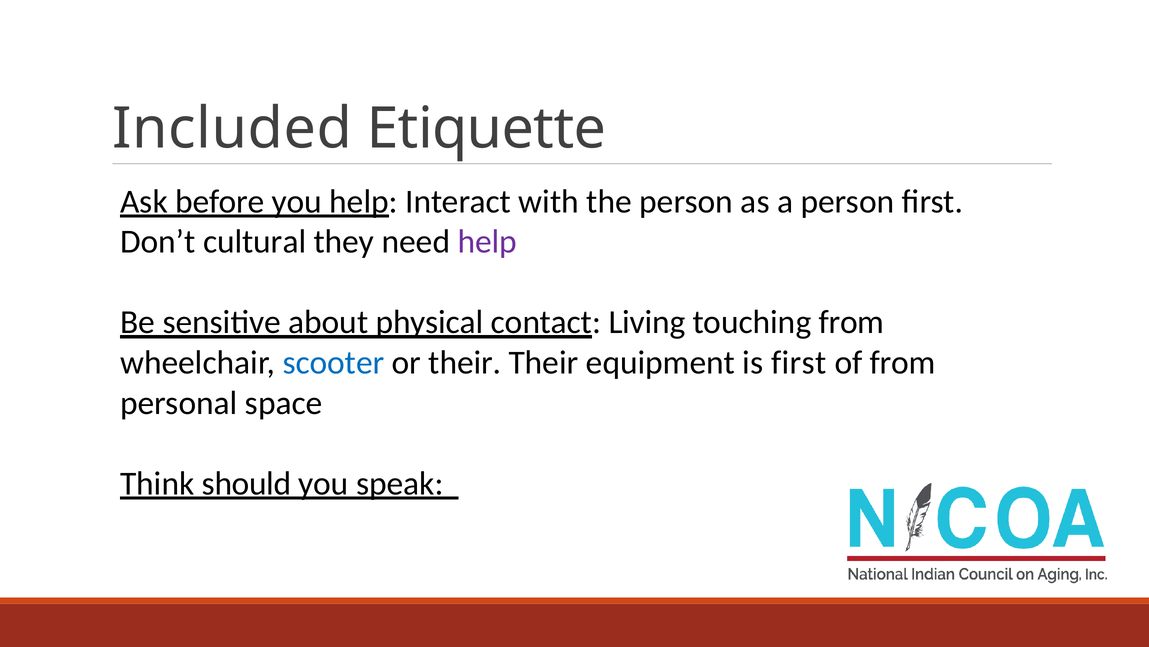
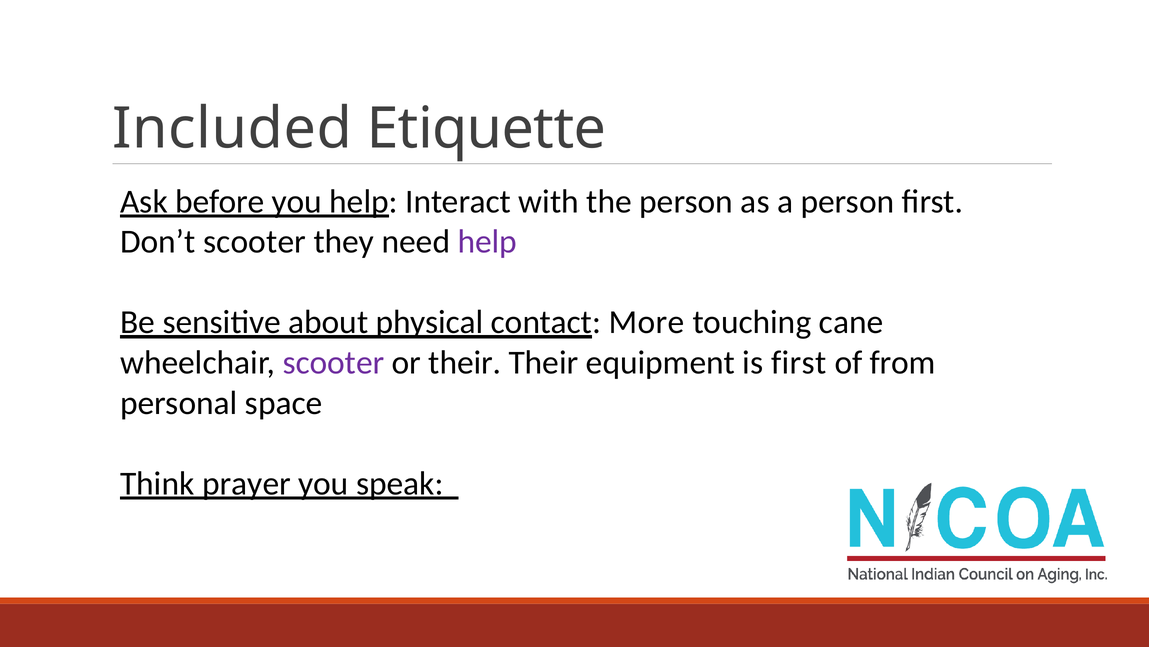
Don’t cultural: cultural -> scooter (255, 242)
Living: Living -> More (647, 322)
touching from: from -> cane (851, 322)
scooter colour: blue -> purple (333, 362)
should: should -> prayer (246, 483)
